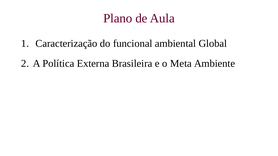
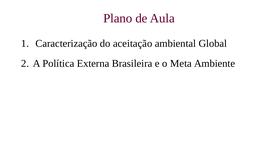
funcional: funcional -> aceitação (133, 44)
